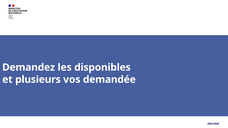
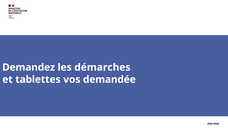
disponibles: disponibles -> démarches (102, 67)
plusieurs: plusieurs -> tablettes (38, 80)
